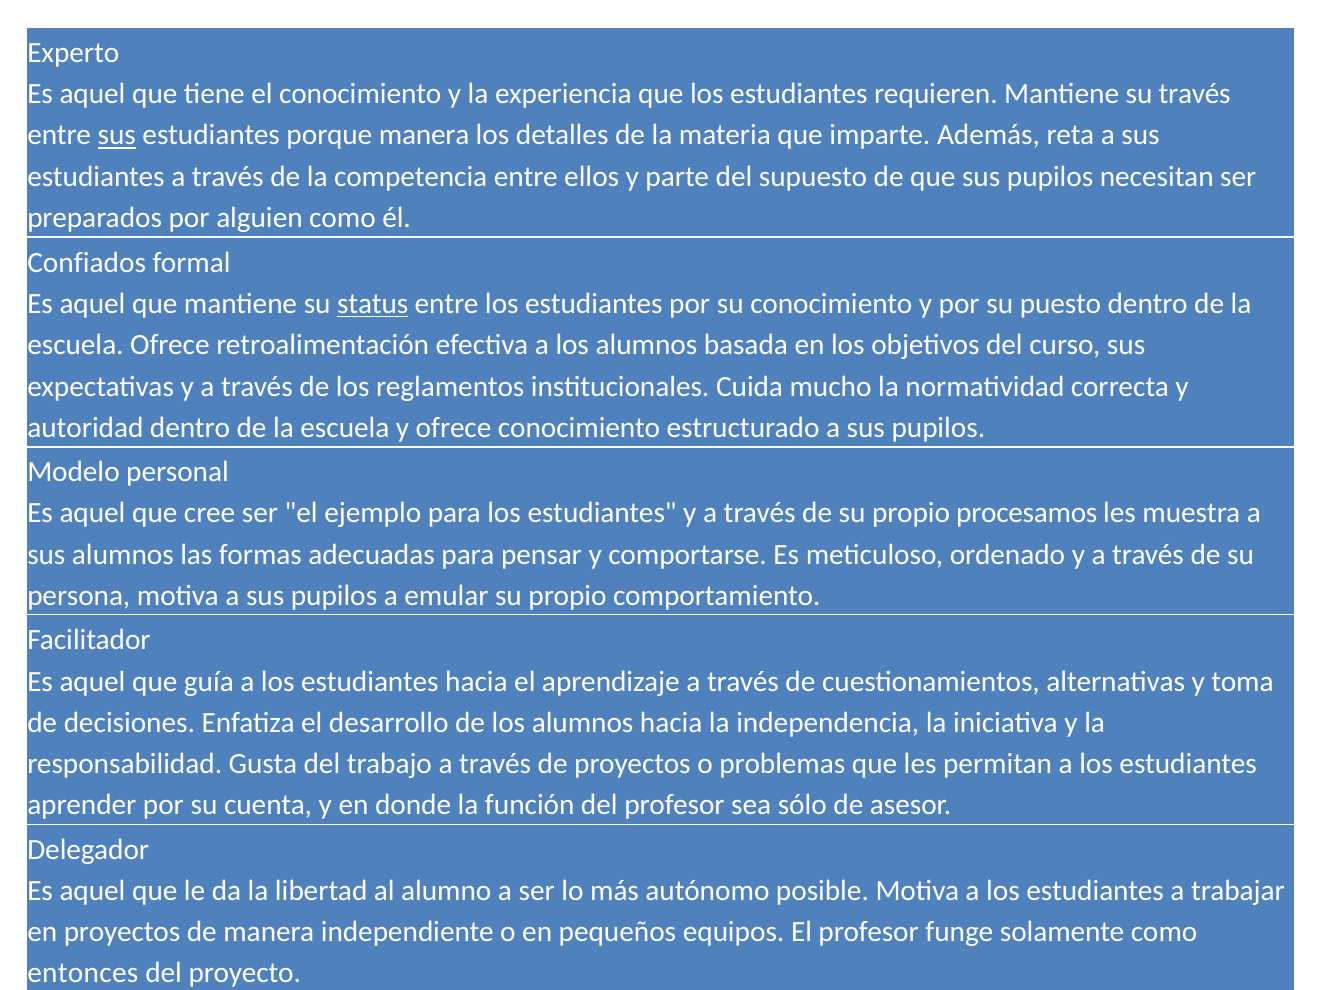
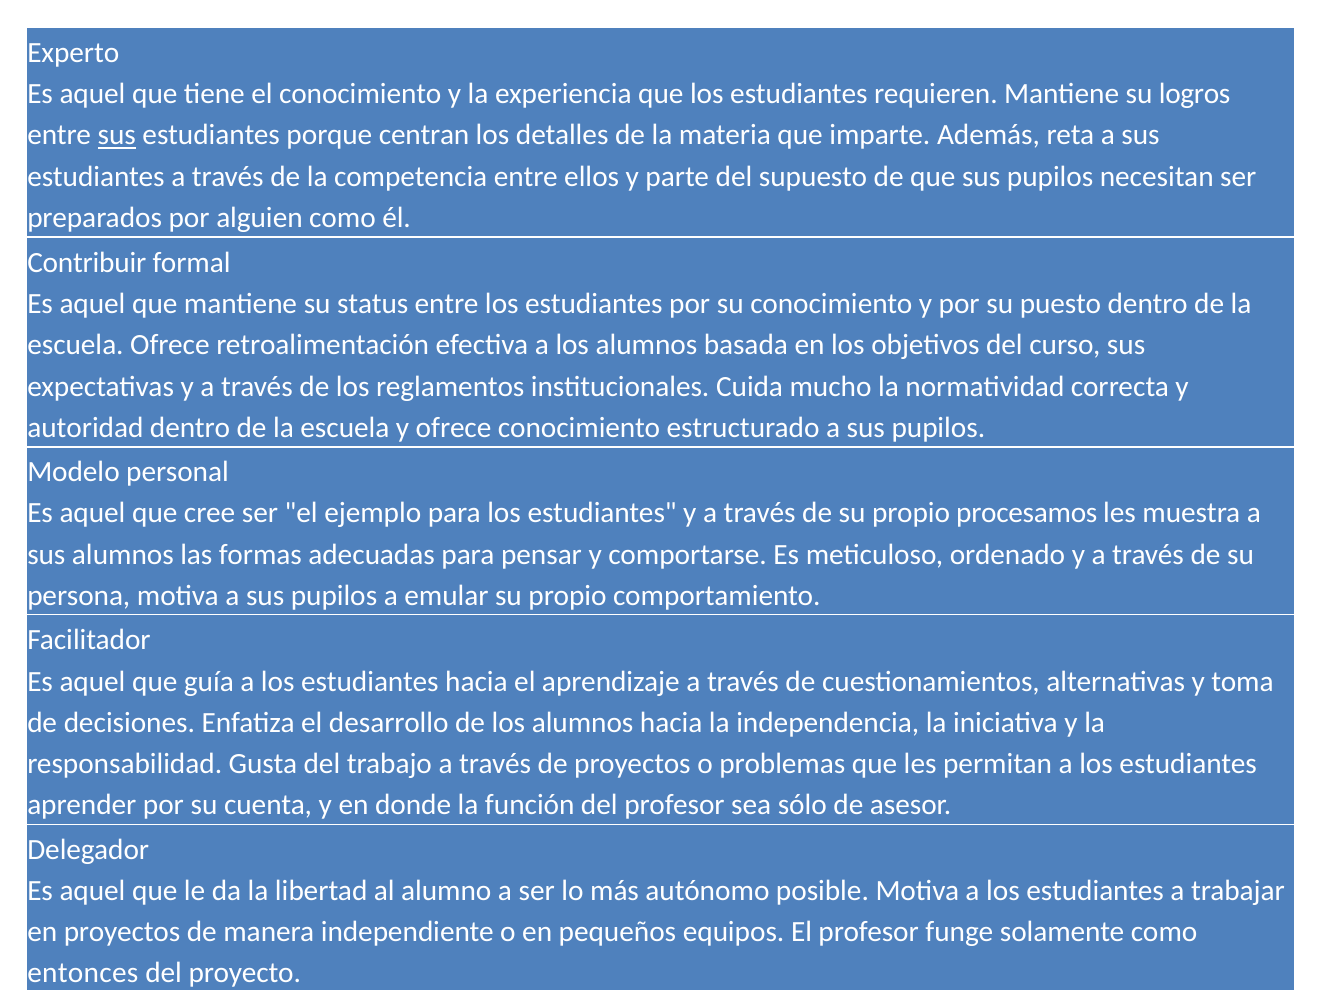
su través: través -> logros (1195, 94)
porque manera: manera -> centran (424, 135)
Confiados: Confiados -> Contribuir (87, 263)
status underline: present -> none (373, 304)
